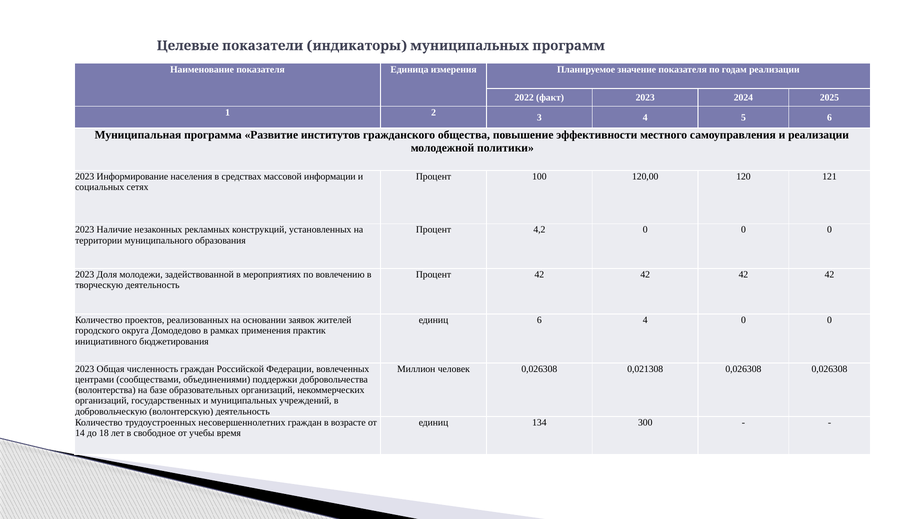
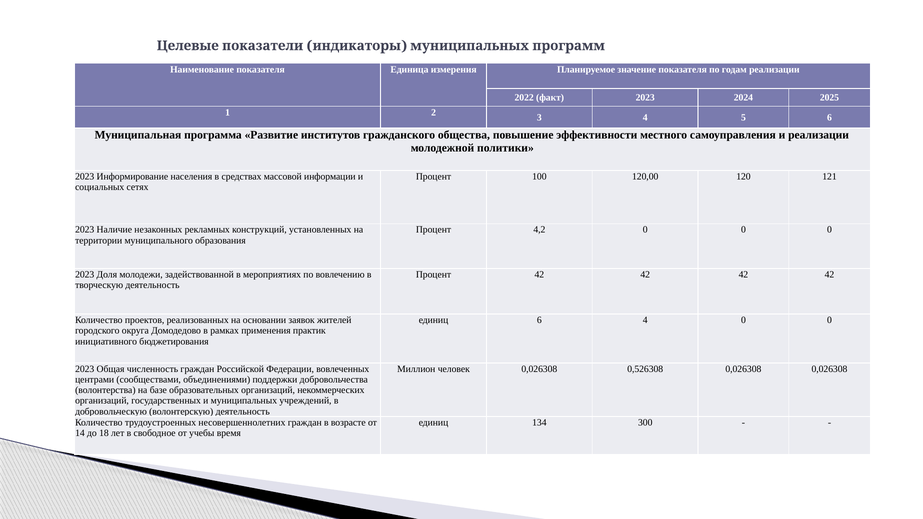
0,021308: 0,021308 -> 0,526308 (645, 369)
